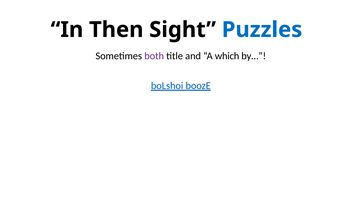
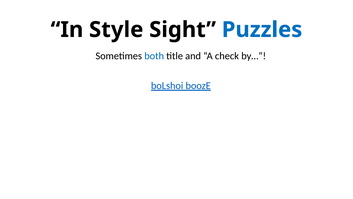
Then: Then -> Style (116, 30)
both colour: purple -> blue (154, 56)
which: which -> check (227, 56)
